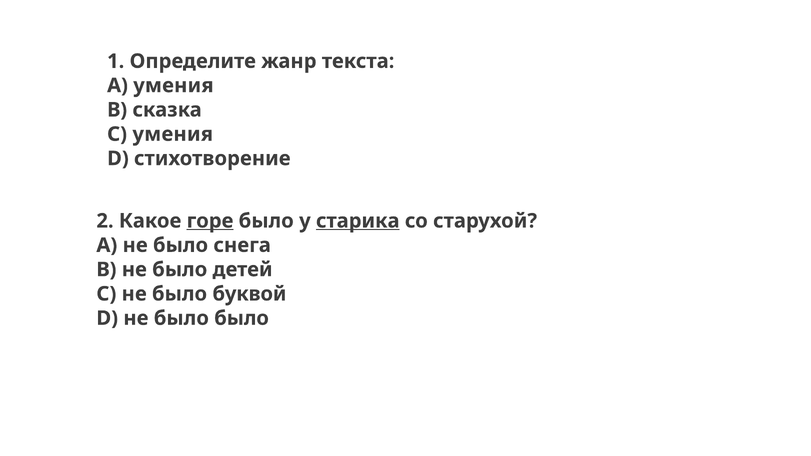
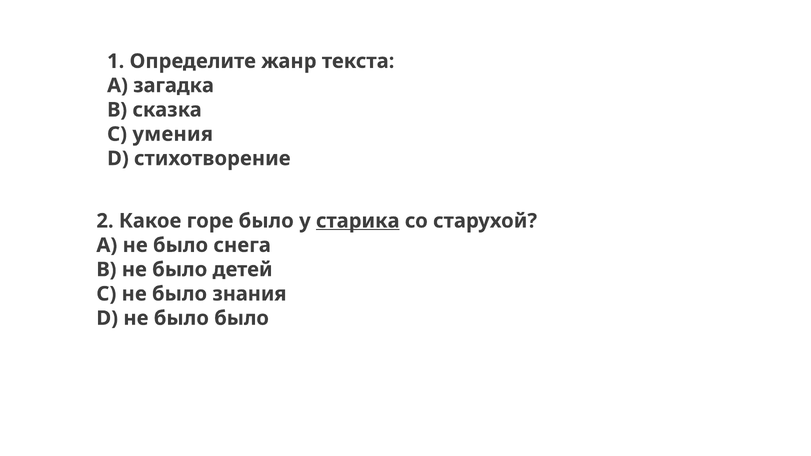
А умения: умения -> загадка (174, 86)
горе underline: present -> none (210, 221)
буквой: буквой -> знания (249, 294)
